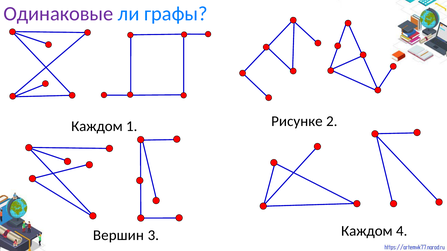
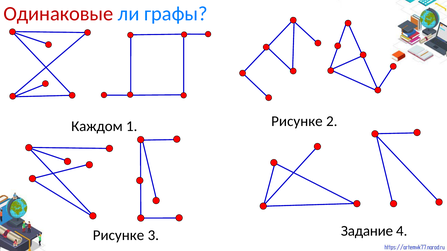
Одинаковые colour: purple -> red (58, 14)
Каждом: Каждом -> Задание (367, 231)
Вершин: Вершин -> Рисунке (118, 236)
